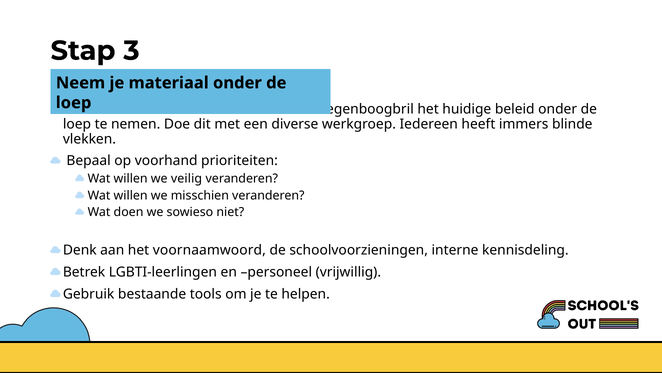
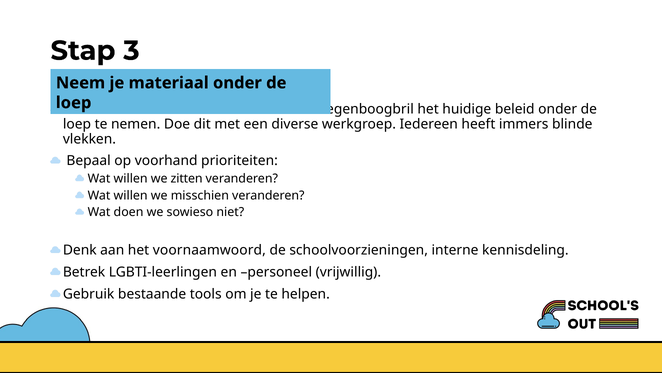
veilig: veilig -> zitten (187, 178)
